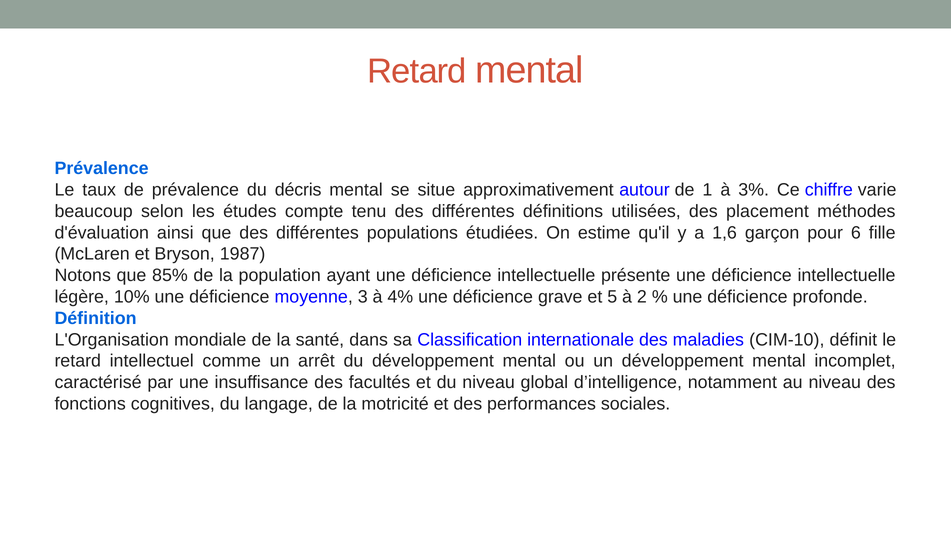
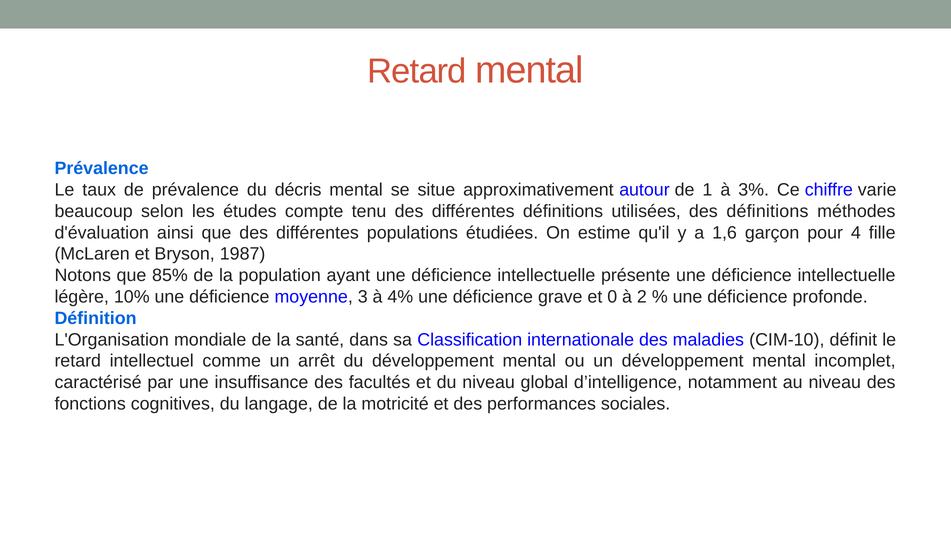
des placement: placement -> définitions (767, 211)
6: 6 -> 4 (856, 233)
5: 5 -> 0 (612, 297)
